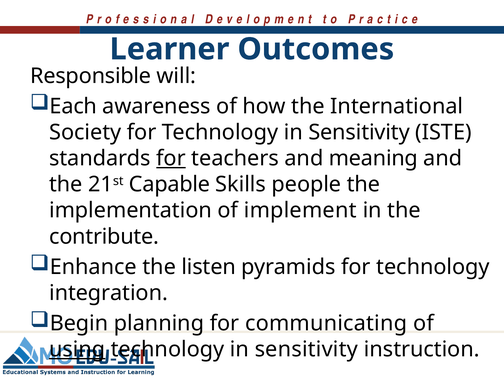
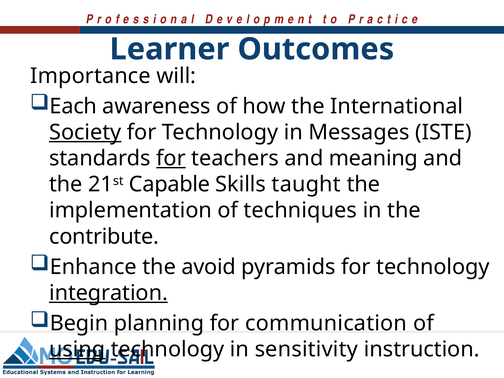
Responsible: Responsible -> Importance (90, 76)
Society underline: none -> present (85, 132)
for Technology in Sensitivity: Sensitivity -> Messages (359, 132)
people: people -> taught (306, 184)
implement: implement -> techniques (300, 210)
listen: listen -> avoid (209, 267)
integration underline: none -> present (109, 293)
communicating: communicating -> communication (326, 323)
